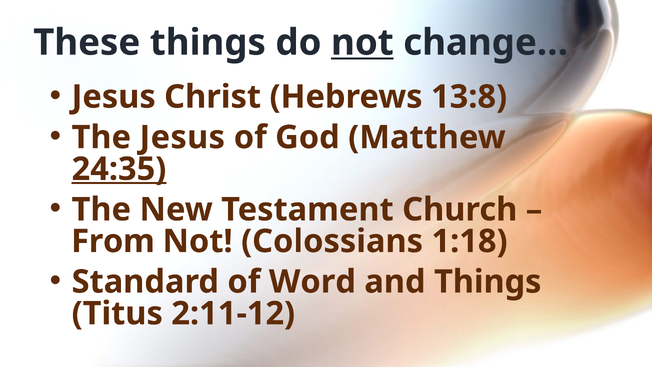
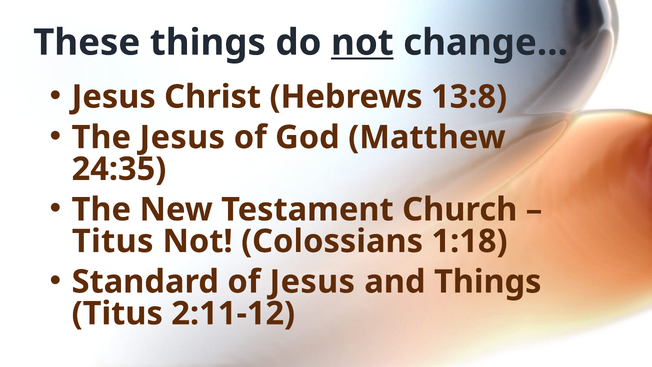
24:35 underline: present -> none (119, 169)
From: From -> Titus (113, 241)
of Word: Word -> Jesus (312, 282)
